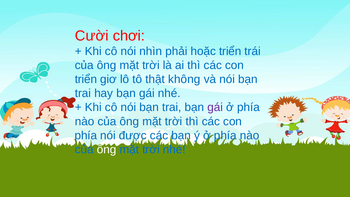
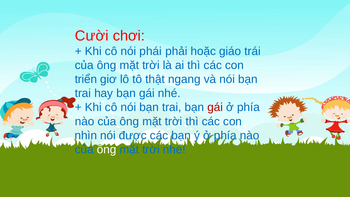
nhìn: nhìn -> phái (151, 51)
hoặc triển: triển -> giáo (230, 51)
không: không -> ngang (184, 79)
gái colour: purple -> red (215, 107)
phía: phía -> nhìn (86, 135)
